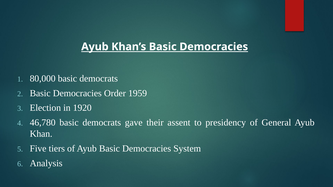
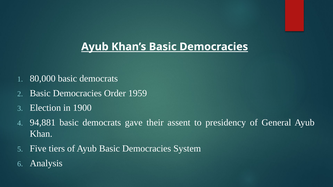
1920: 1920 -> 1900 (82, 108)
46,780: 46,780 -> 94,881 (43, 123)
